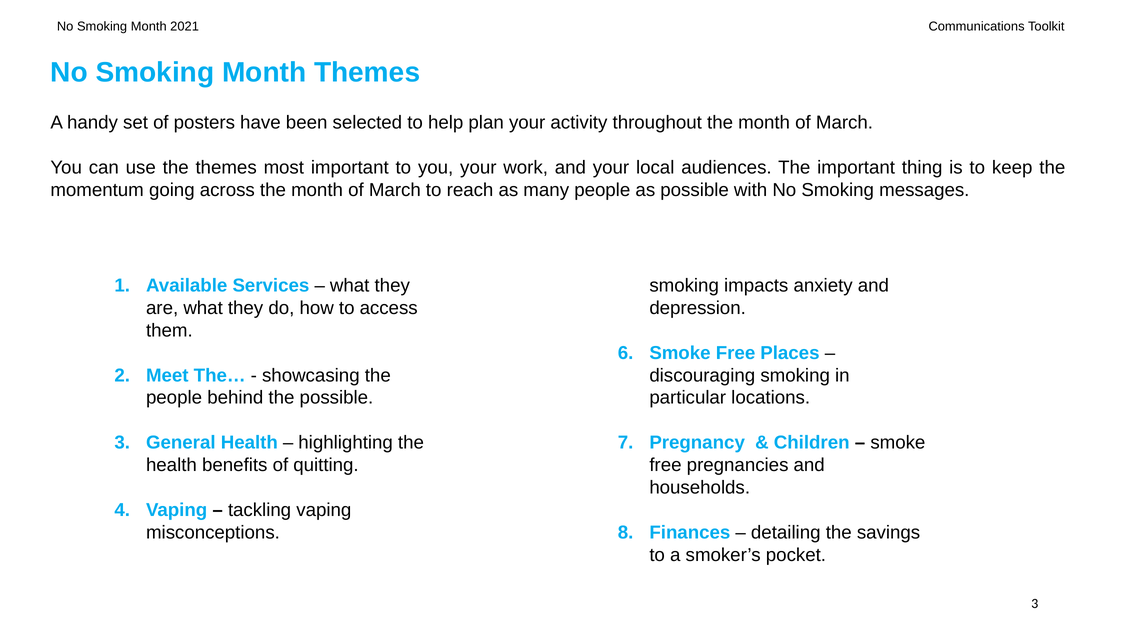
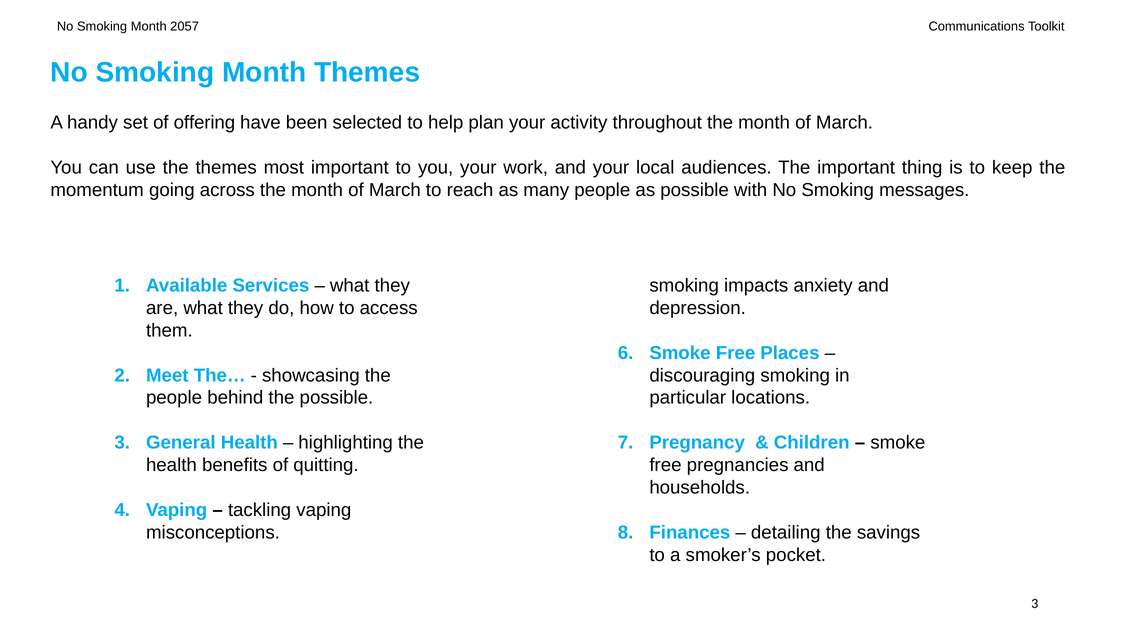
2021: 2021 -> 2057 (185, 26)
posters: posters -> offering (204, 123)
